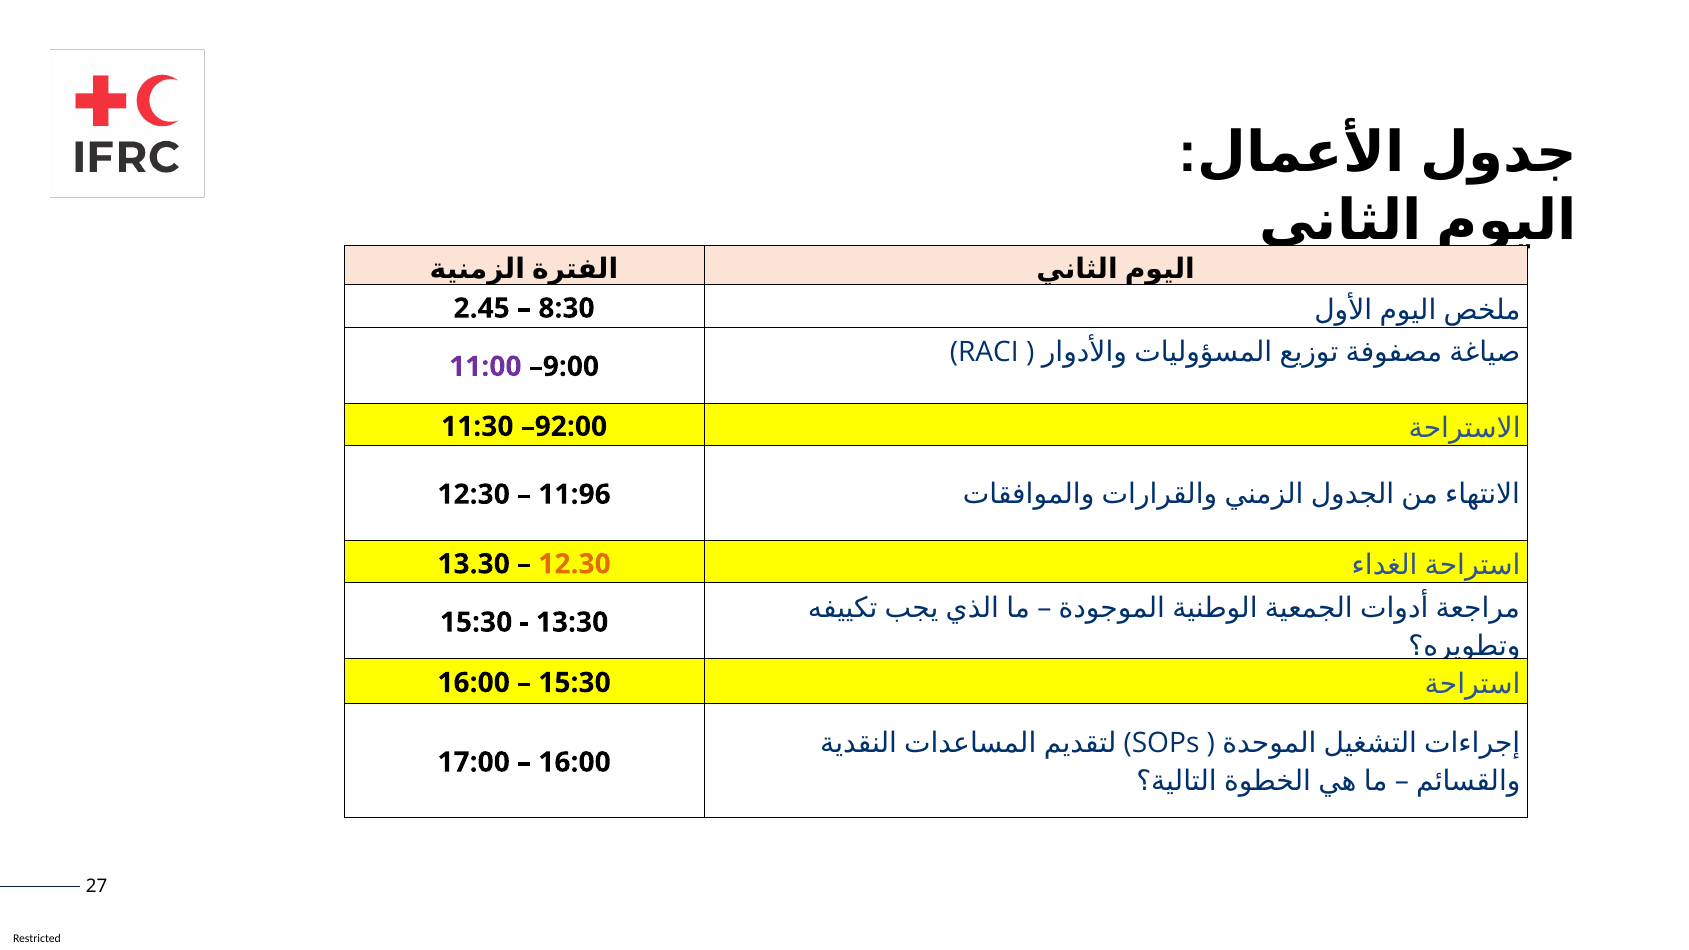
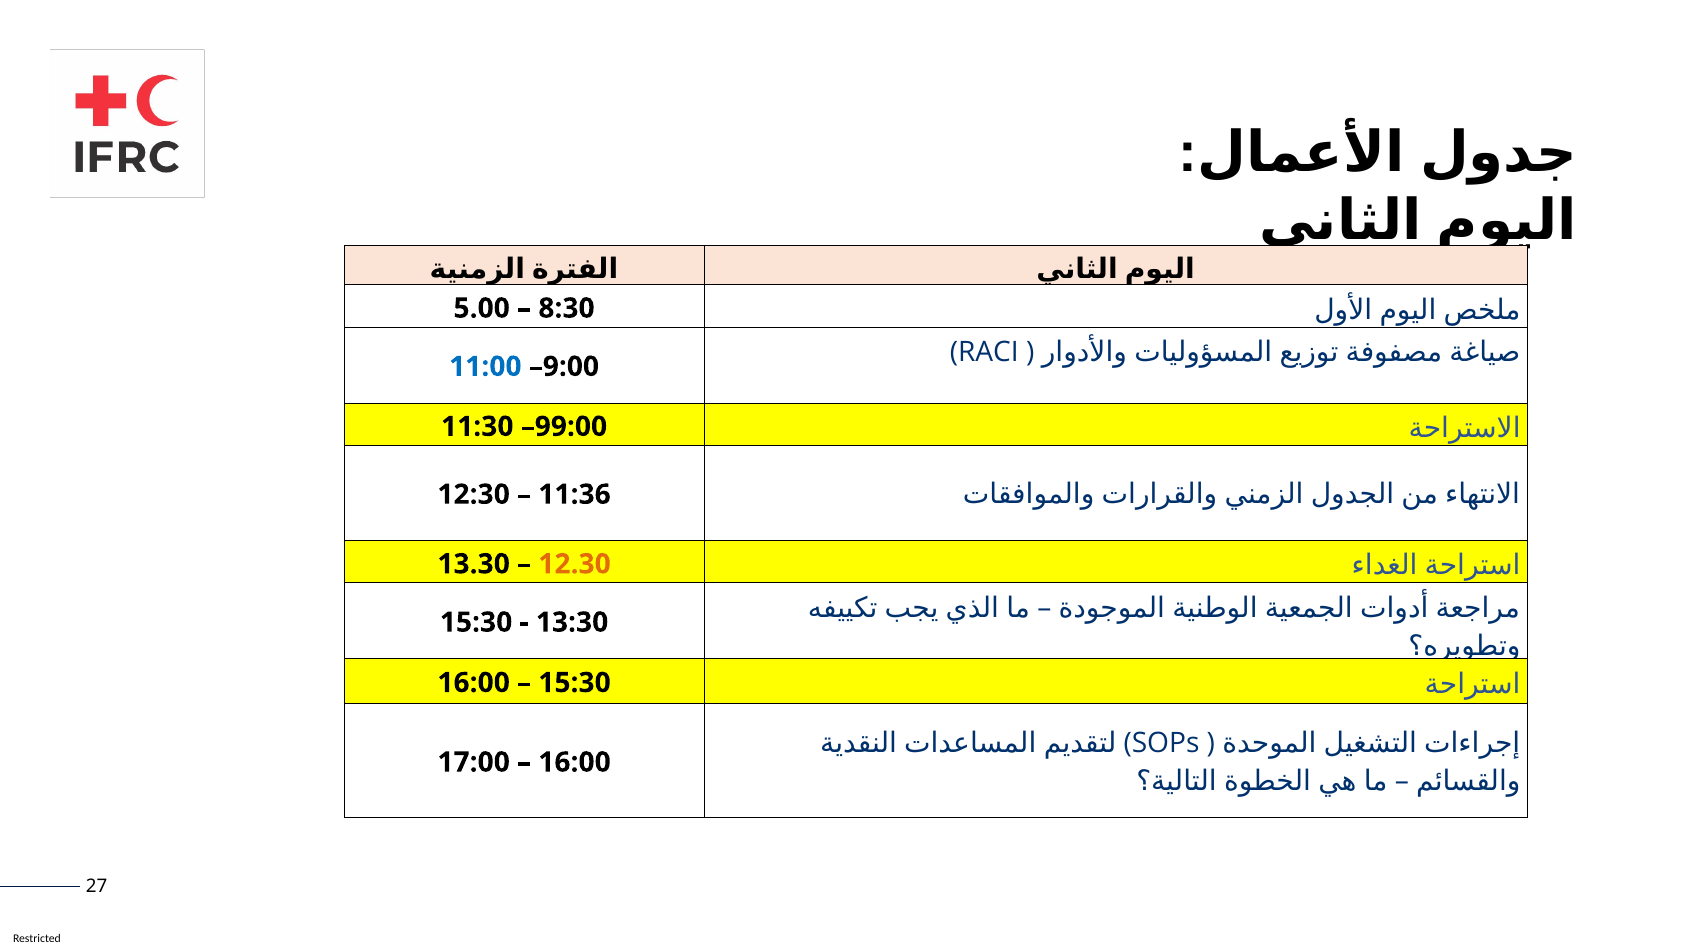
2.45: 2.45 -> 5.00 (482, 308)
11:00 colour: purple -> blue (485, 367)
92:00: 92:00 -> 99:00 (571, 427)
11:96: 11:96 -> 11:36 (575, 495)
